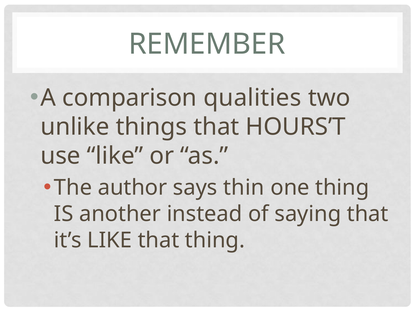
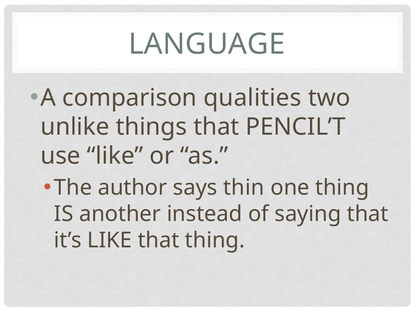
REMEMBER: REMEMBER -> LANGUAGE (207, 44)
HOURS’T: HOURS’T -> PENCIL’T (296, 127)
